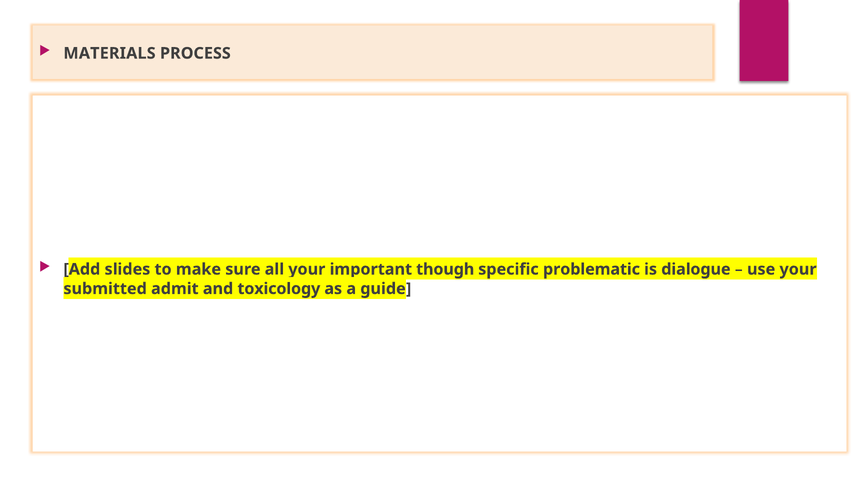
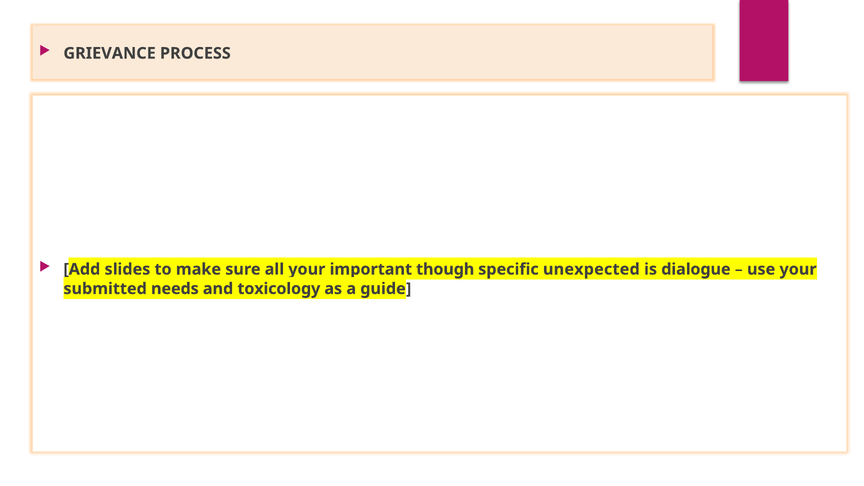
MATERIALS: MATERIALS -> GRIEVANCE (110, 53)
problematic: problematic -> unexpected (591, 269)
admit: admit -> needs (175, 289)
